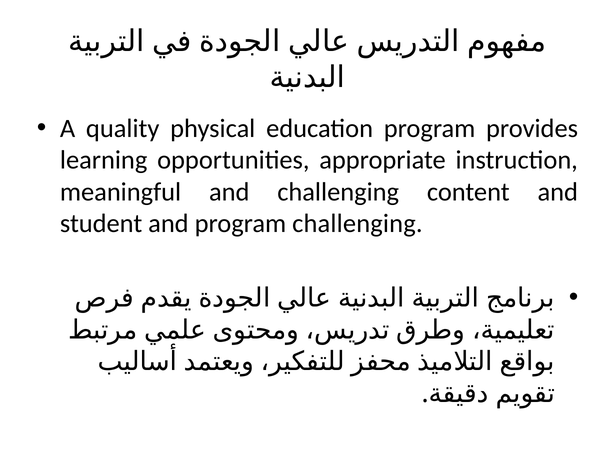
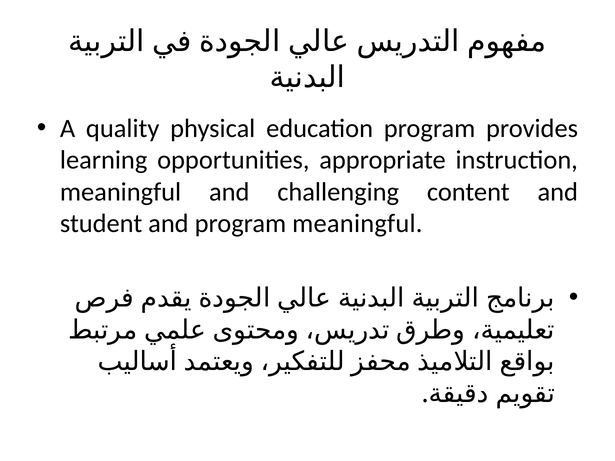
program challenging: challenging -> meaningful (357, 224)
